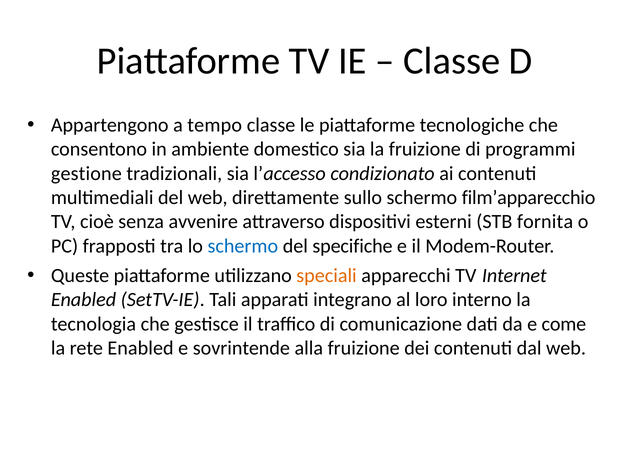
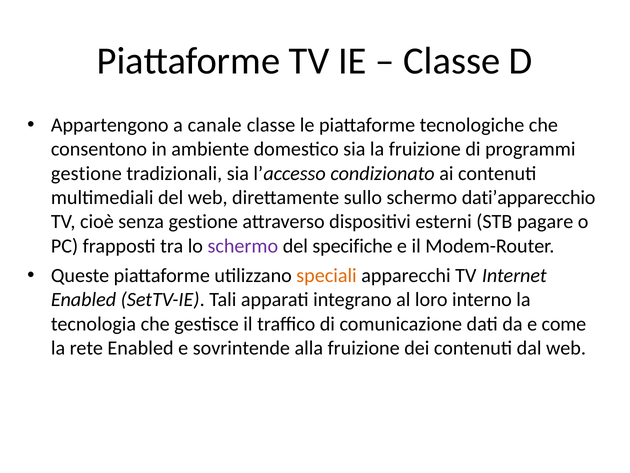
tempo: tempo -> canale (215, 125)
film’apparecchio: film’apparecchio -> dati’apparecchio (529, 197)
senza avvenire: avvenire -> gestione (203, 222)
fornita: fornita -> pagare (545, 222)
schermo colour: blue -> purple (243, 246)
